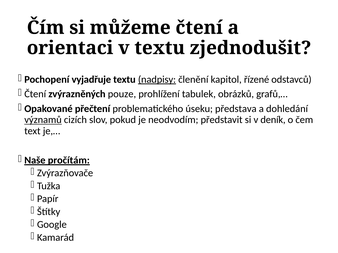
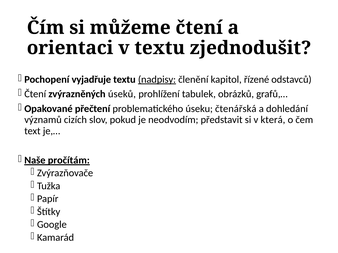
pouze: pouze -> úseků (122, 94)
představa: představa -> čtenářská (236, 109)
významů underline: present -> none (43, 120)
deník: deník -> která (273, 120)
